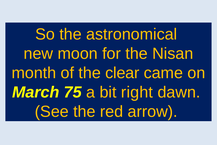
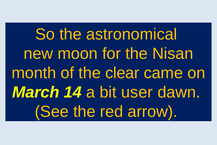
75: 75 -> 14 (73, 92)
right: right -> user (137, 92)
